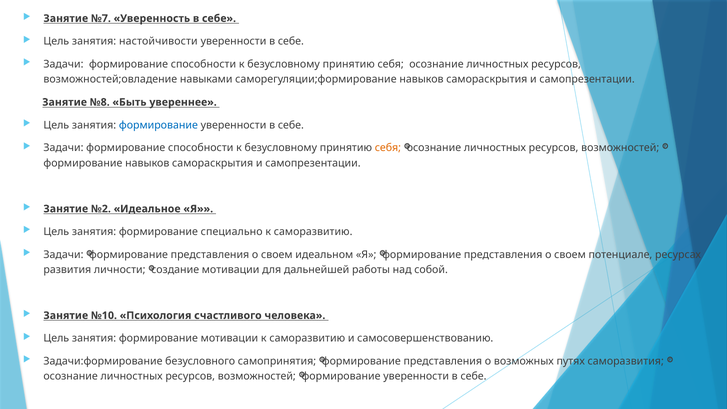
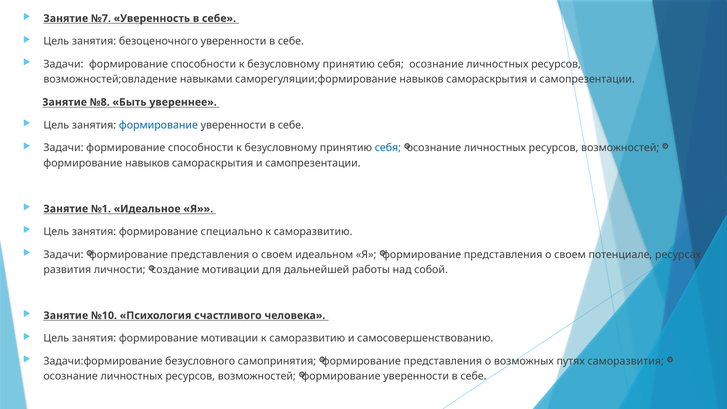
настойчивости: настойчивости -> безоценочного (158, 41)
себя colour: orange -> blue (388, 148)
№2: №2 -> №1 (101, 209)
